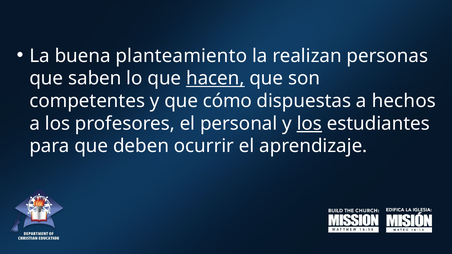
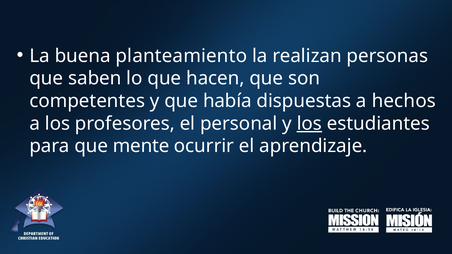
hacen underline: present -> none (215, 78)
cómo: cómo -> había (227, 101)
deben: deben -> mente (141, 146)
